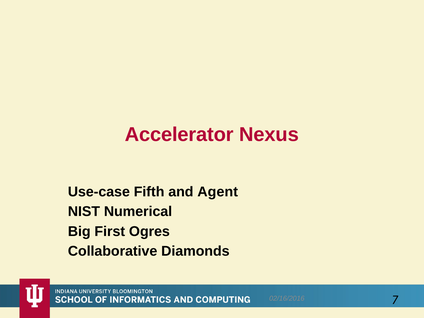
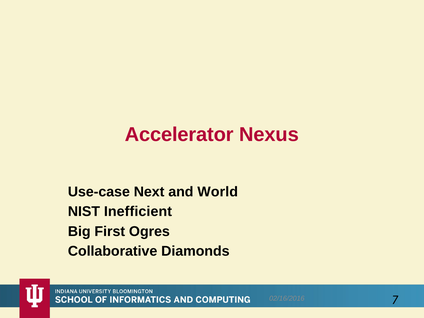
Fifth: Fifth -> Next (149, 192)
Agent: Agent -> World (218, 192)
Numerical: Numerical -> Inefficient (138, 212)
